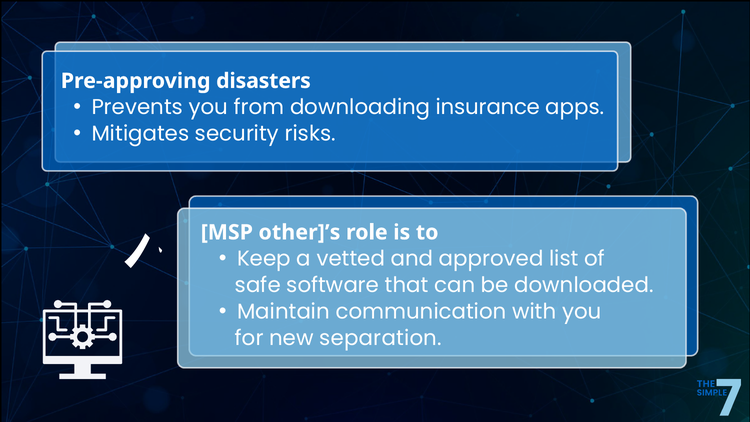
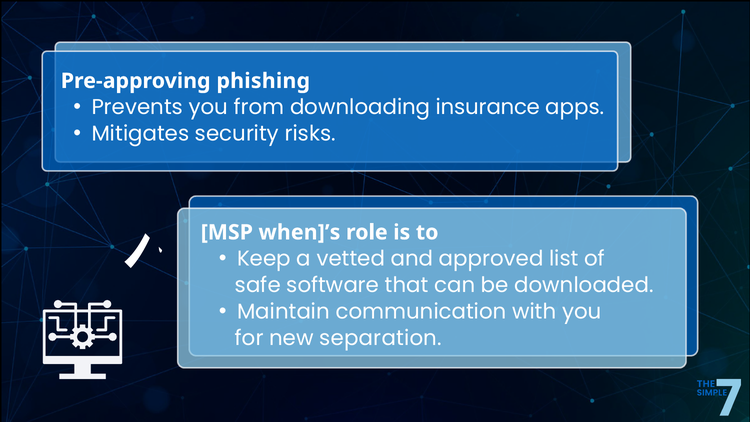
disasters: disasters -> phishing (263, 81)
other]’s: other]’s -> when]’s (299, 232)
